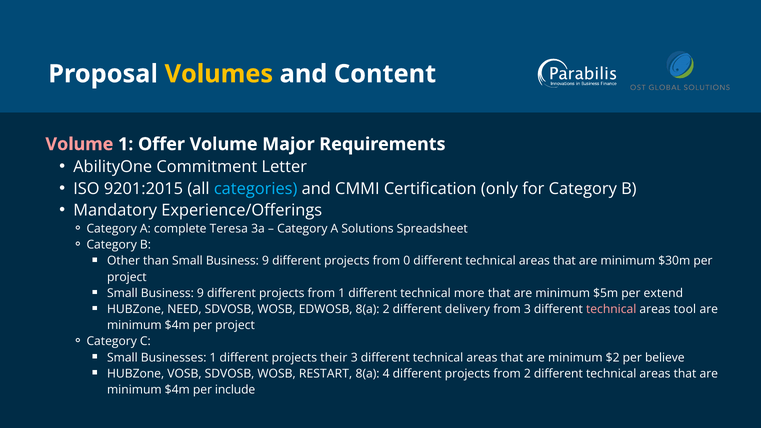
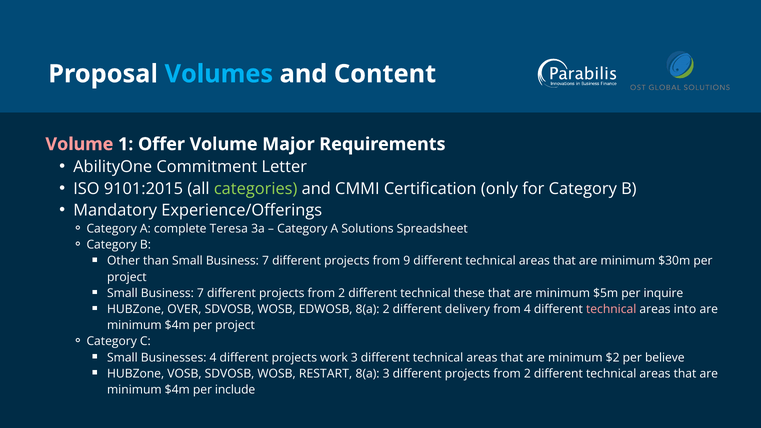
Volumes colour: yellow -> light blue (219, 74)
9201:2015: 9201:2015 -> 9101:2015 (143, 189)
categories colour: light blue -> light green (256, 189)
than Small Business 9: 9 -> 7 (266, 261)
0: 0 -> 9 (407, 261)
9: 9 -> 7 (200, 293)
1: 1 -> 2 (342, 293)
more: more -> these (469, 293)
extend: extend -> inquire (663, 293)
NEED: NEED -> OVER (184, 309)
from 3: 3 -> 4 (527, 309)
tool: tool -> into (685, 309)
Businesses 1: 1 -> 4 (213, 358)
their: their -> work (334, 358)
8(a 4: 4 -> 3 (386, 374)
